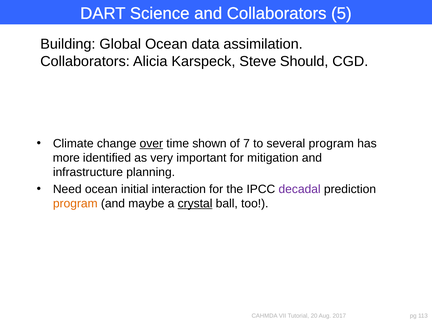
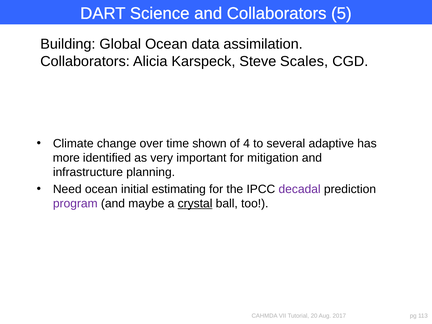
Should: Should -> Scales (304, 61)
over underline: present -> none (151, 143)
7: 7 -> 4 (247, 143)
several program: program -> adaptive (331, 143)
interaction: interaction -> estimating (179, 189)
program colour: orange -> purple (75, 204)
